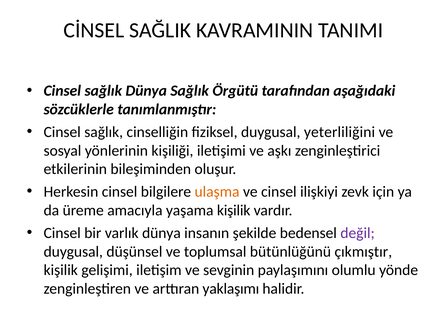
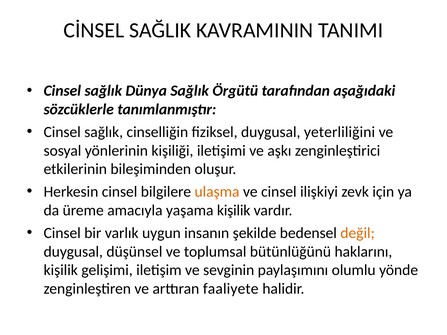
varlık dünya: dünya -> uygun (161, 233)
değil colour: purple -> orange (358, 233)
çıkmıştır: çıkmıştır -> haklarını (363, 252)
yaklaşımı: yaklaşımı -> faaliyete (231, 289)
